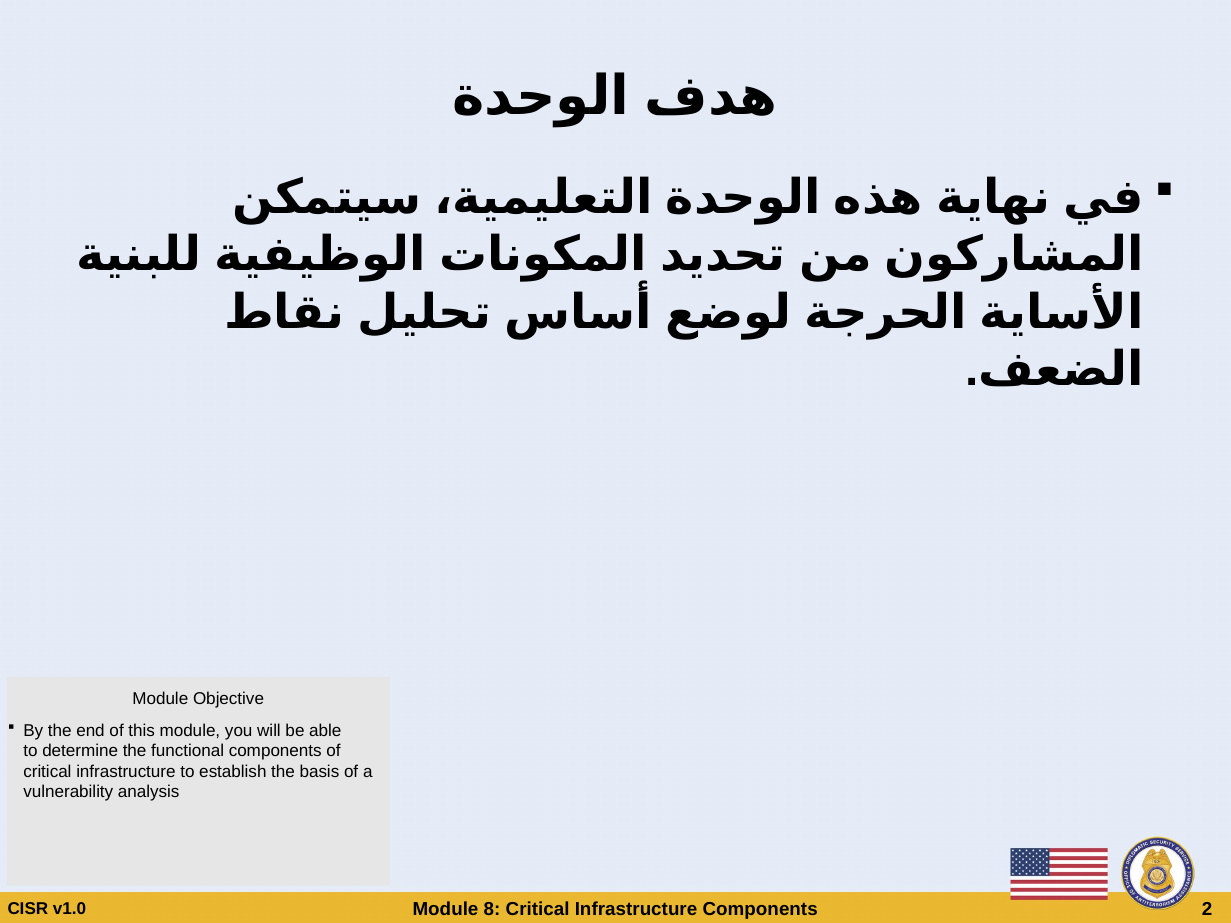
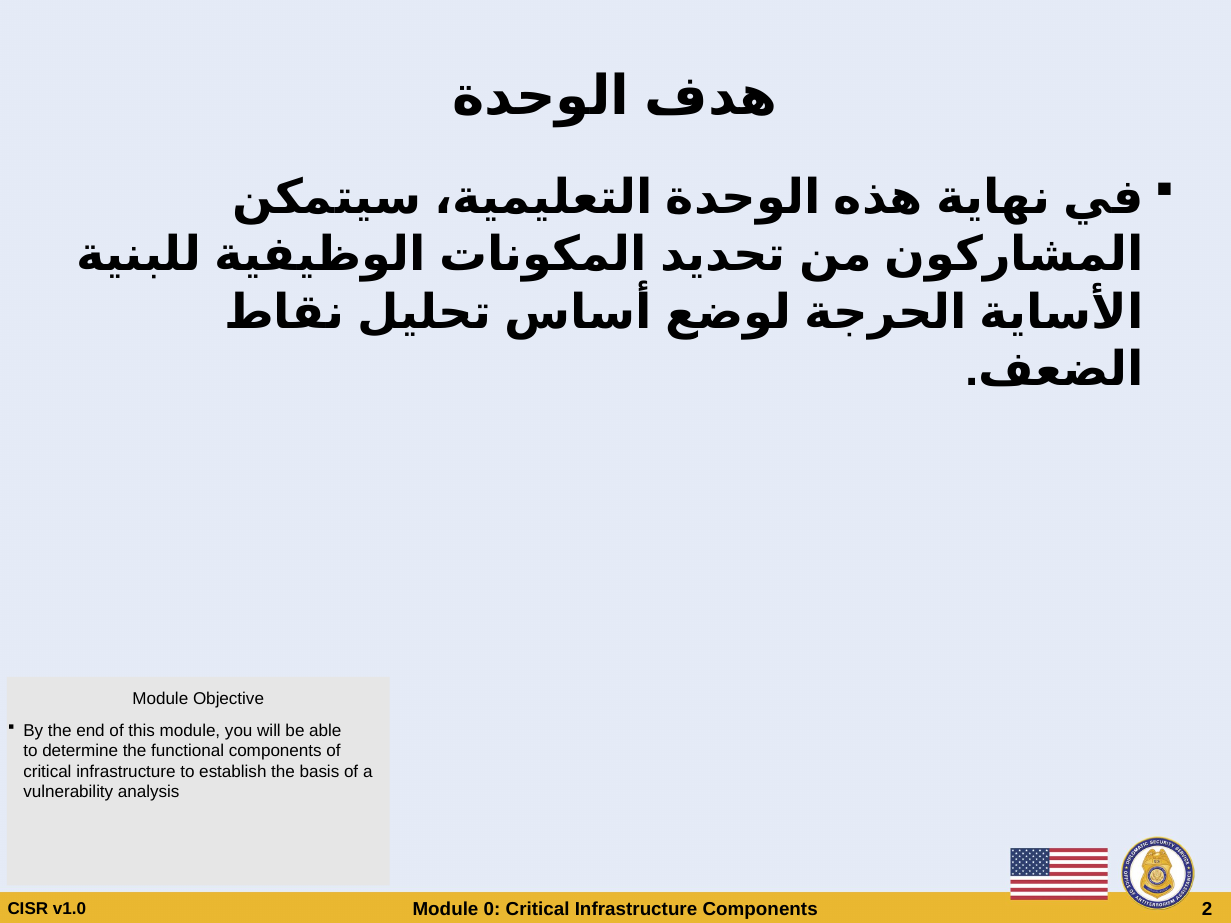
8: 8 -> 0 (492, 909)
